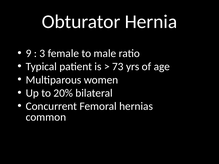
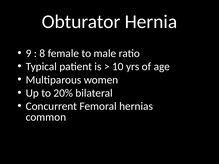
3: 3 -> 8 (42, 53)
73: 73 -> 10 (118, 67)
